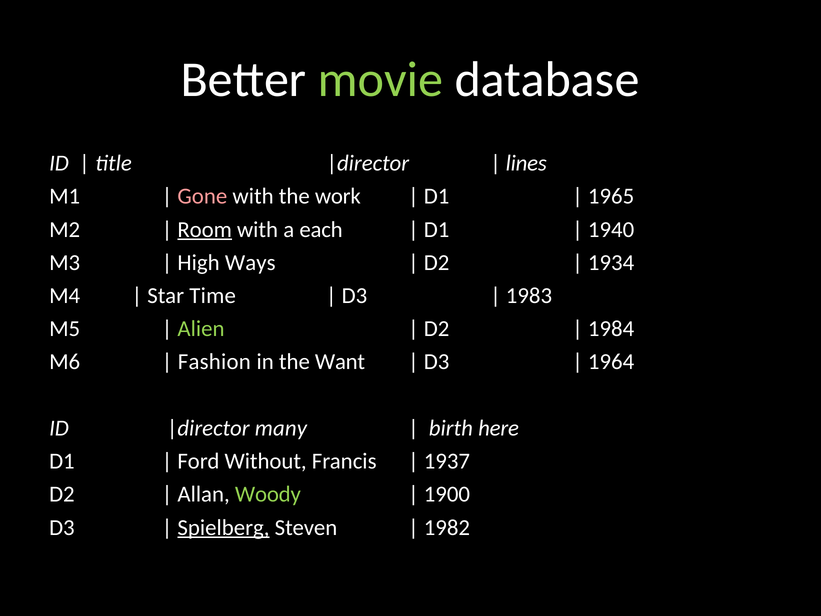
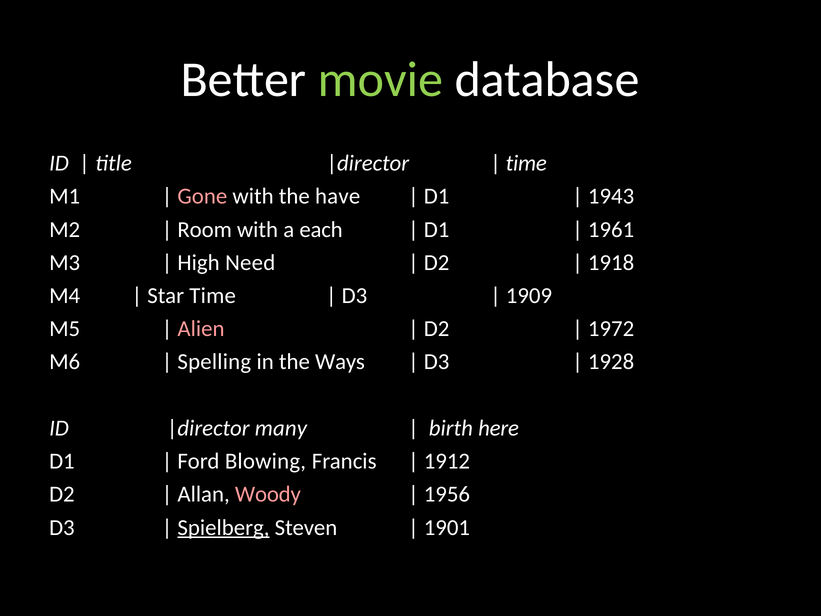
lines: lines -> time (526, 163)
work: work -> have (338, 196)
1965: 1965 -> 1943 (611, 196)
Room underline: present -> none (205, 229)
1940: 1940 -> 1961 (611, 229)
Ways: Ways -> Need (250, 262)
1934: 1934 -> 1918 (611, 262)
1983: 1983 -> 1909 (529, 296)
Alien colour: light green -> pink (201, 329)
1984: 1984 -> 1972 (611, 329)
Fashion: Fashion -> Spelling (214, 362)
Want: Want -> Ways (340, 362)
1964: 1964 -> 1928 (611, 362)
Without: Without -> Blowing (265, 461)
1937: 1937 -> 1912 (447, 461)
Woody colour: light green -> pink (268, 494)
1900: 1900 -> 1956 (447, 494)
1982: 1982 -> 1901 (447, 527)
